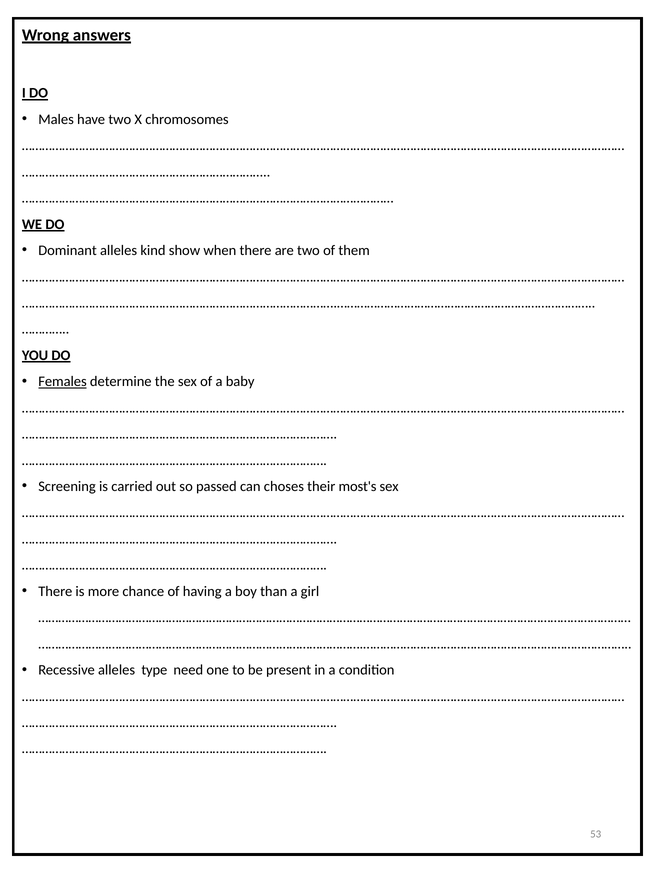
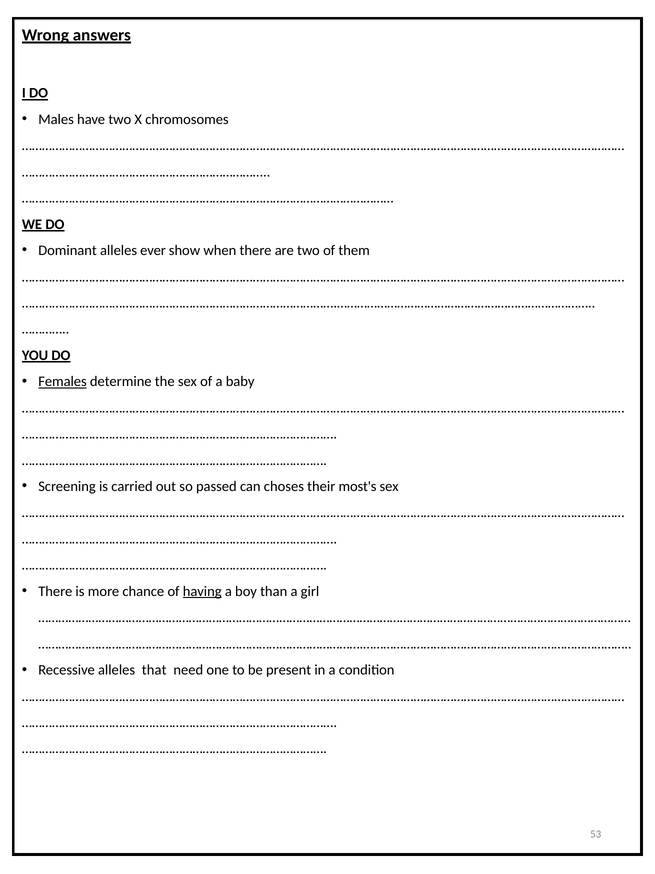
kind: kind -> ever (153, 250)
having underline: none -> present (202, 591)
type: type -> that (154, 669)
